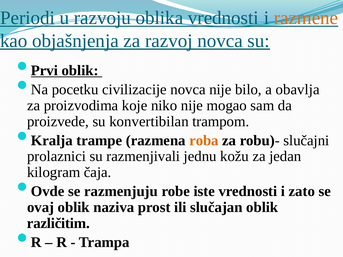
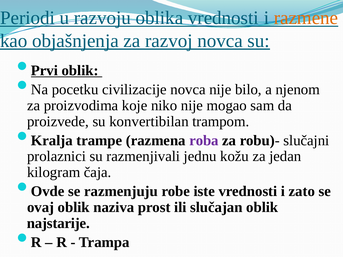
obavlja: obavlja -> njenom (298, 90)
roba colour: orange -> purple (204, 141)
različitim: različitim -> najstarije (58, 223)
